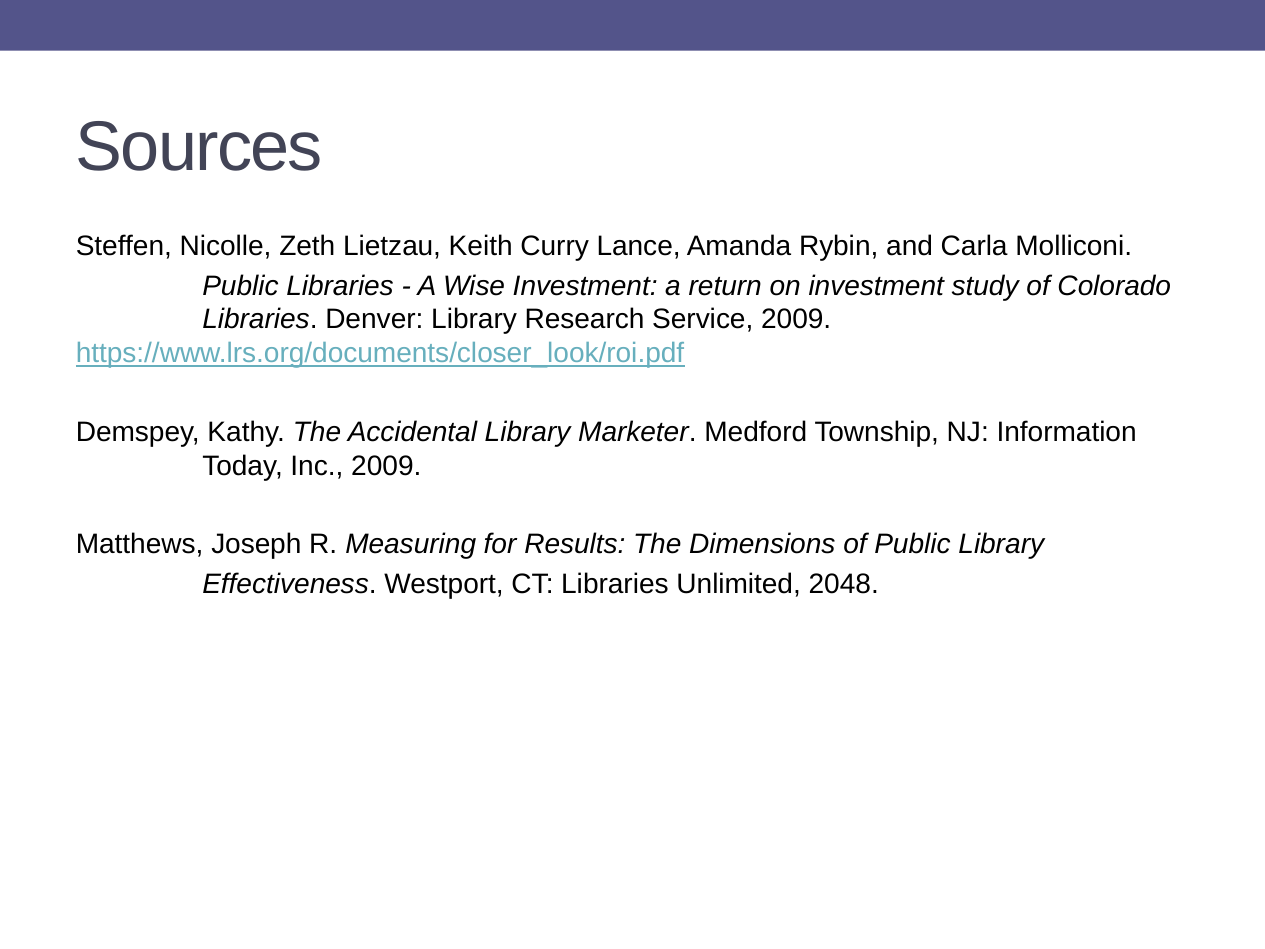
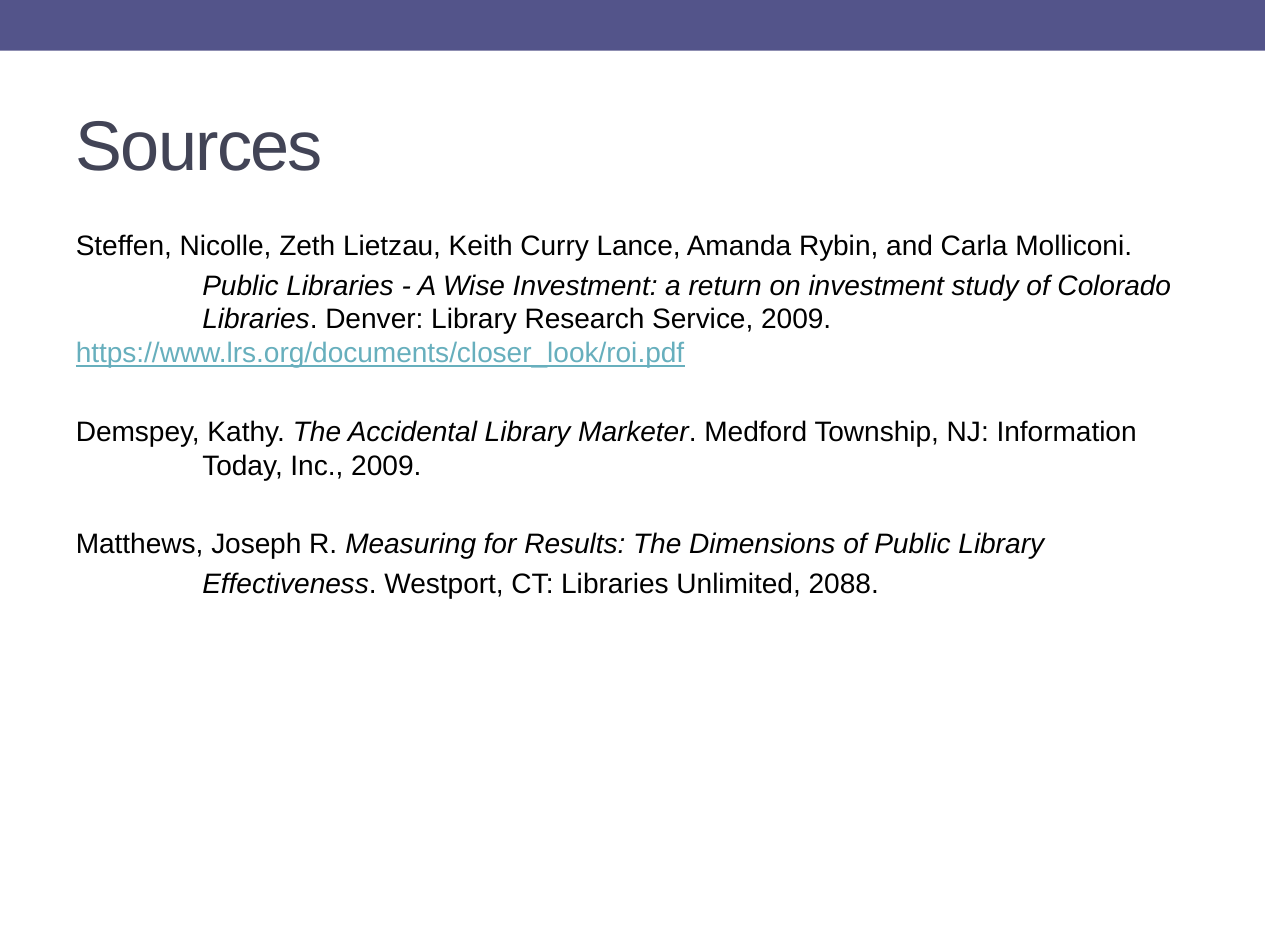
2048: 2048 -> 2088 (844, 584)
